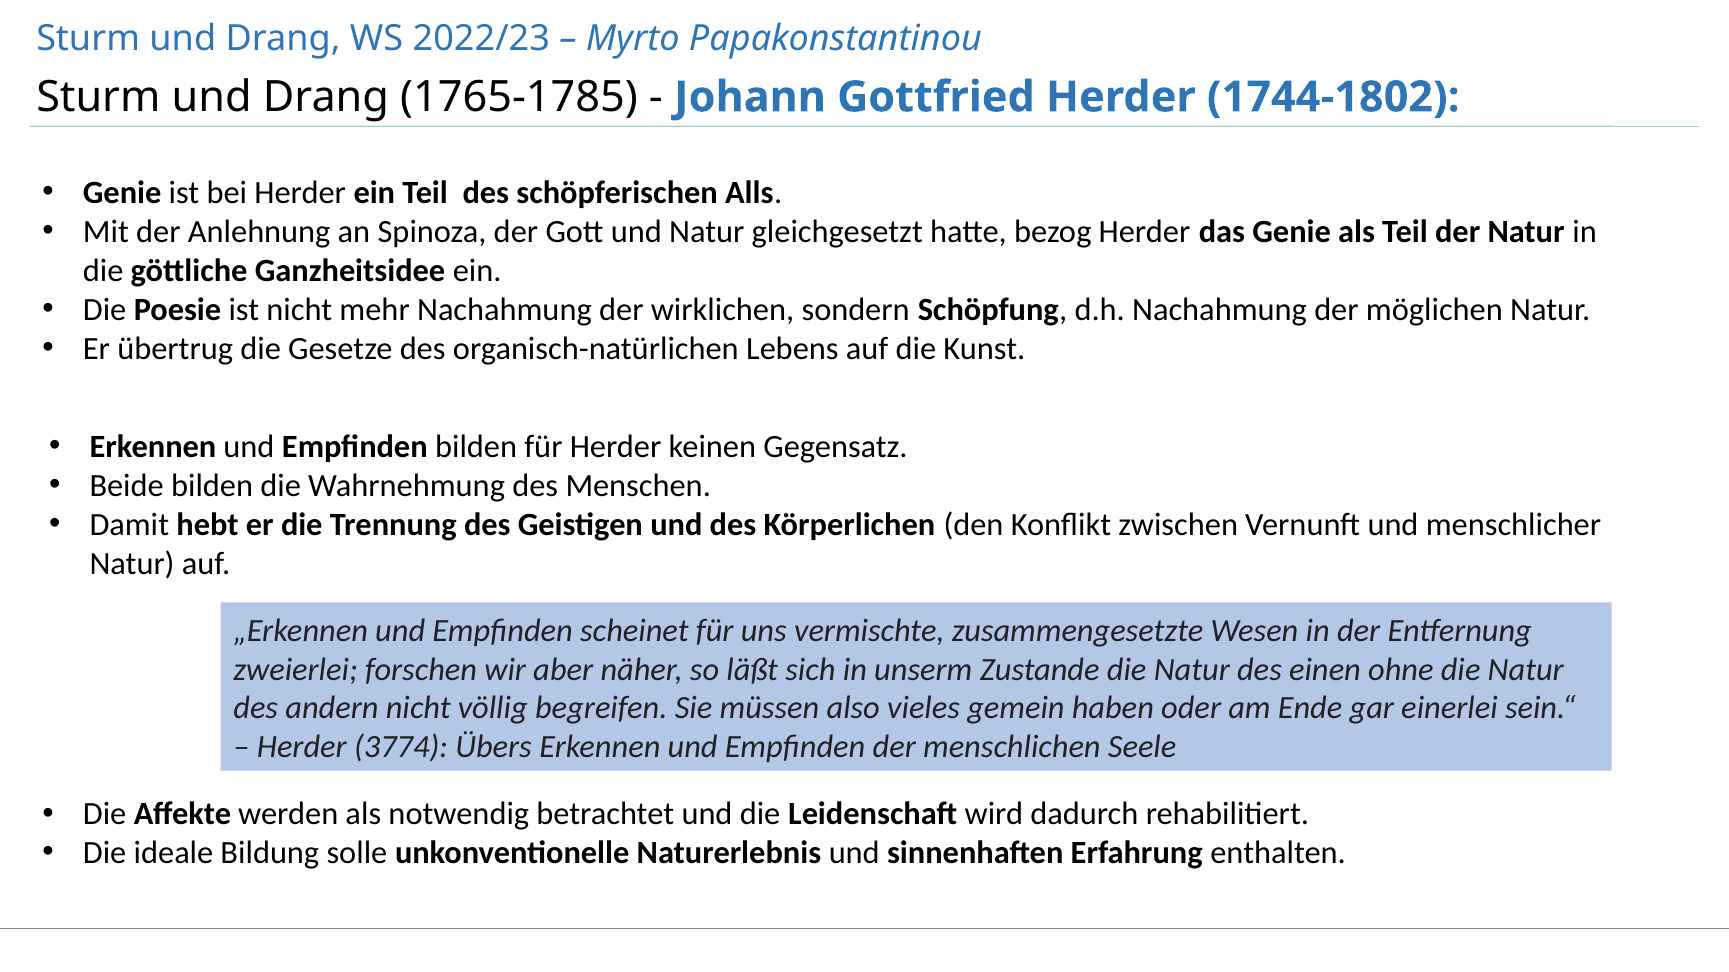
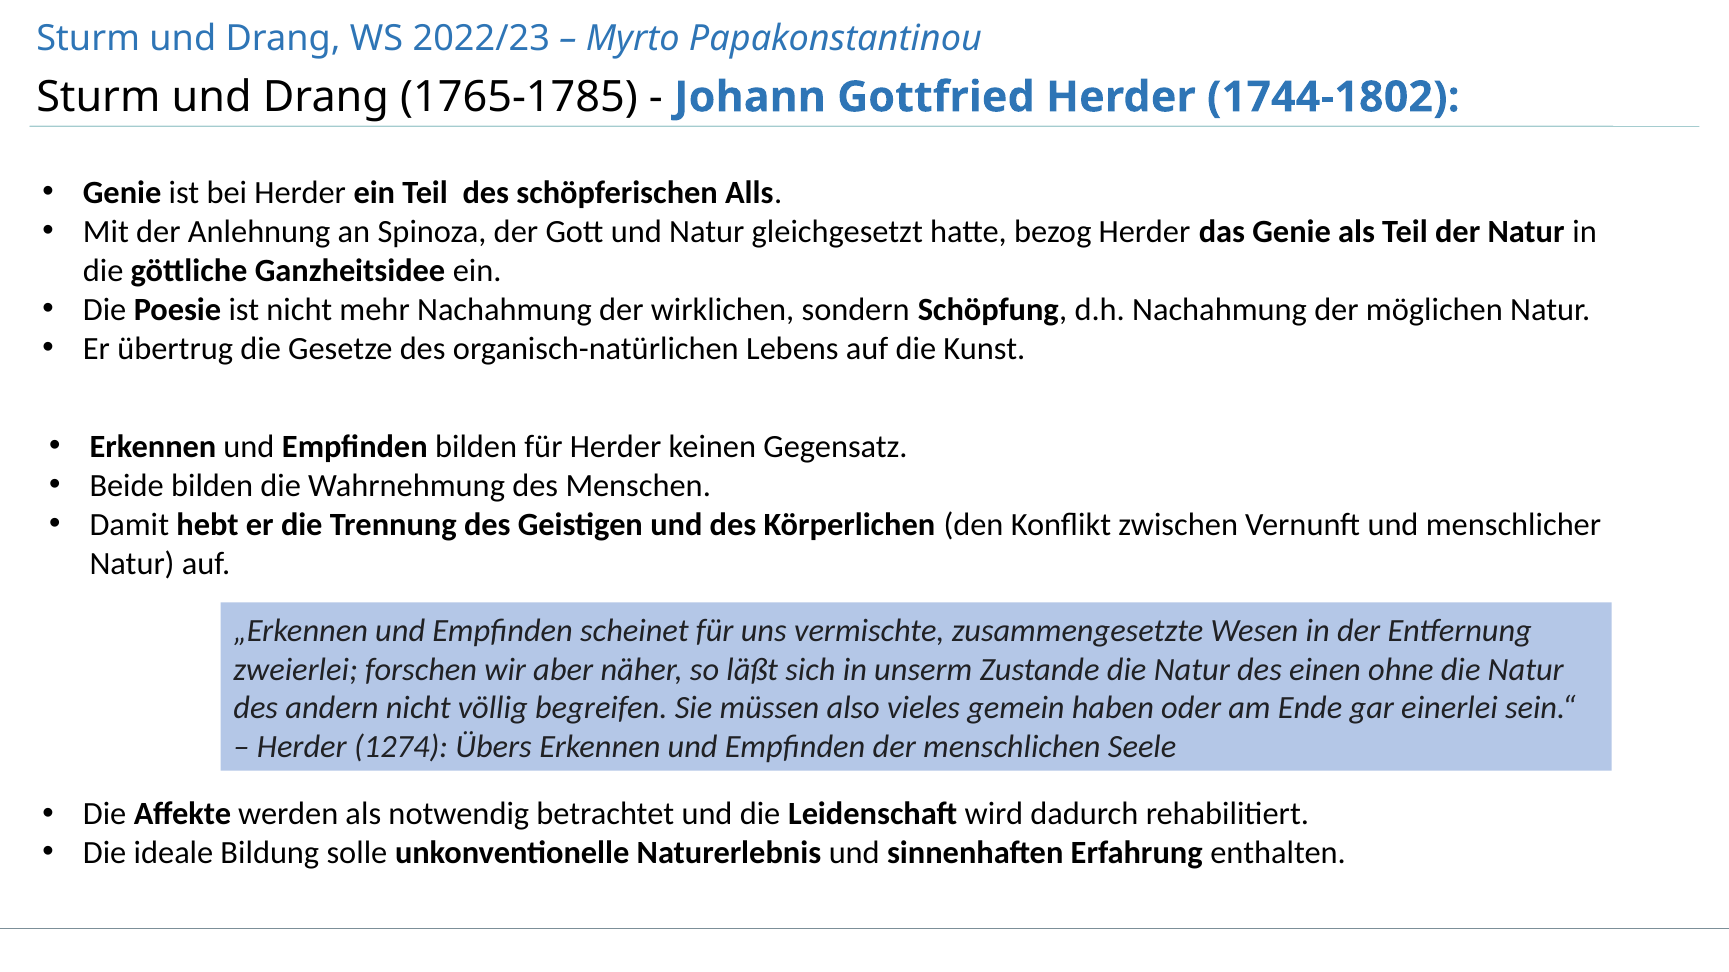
3774: 3774 -> 1274 (401, 748)
